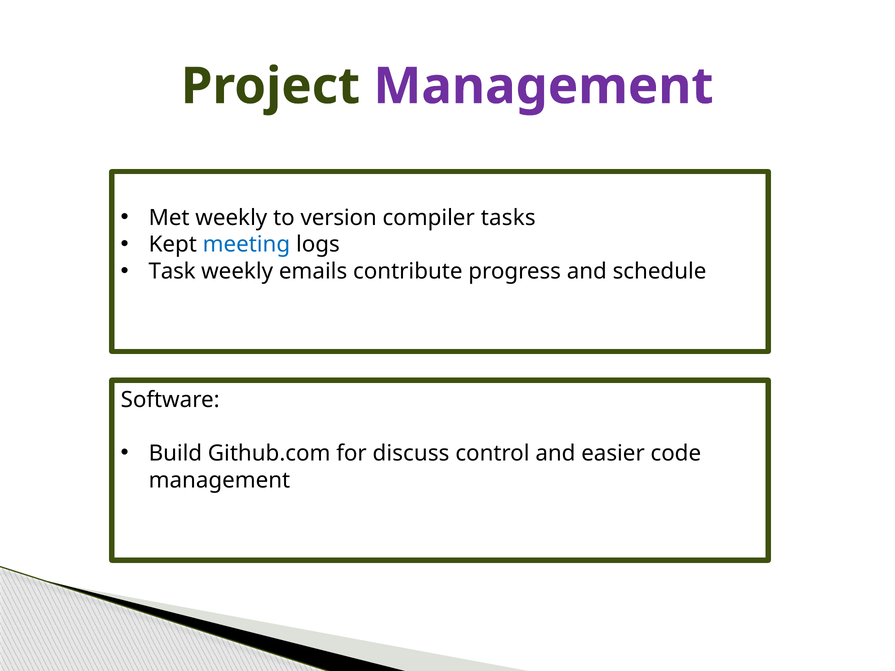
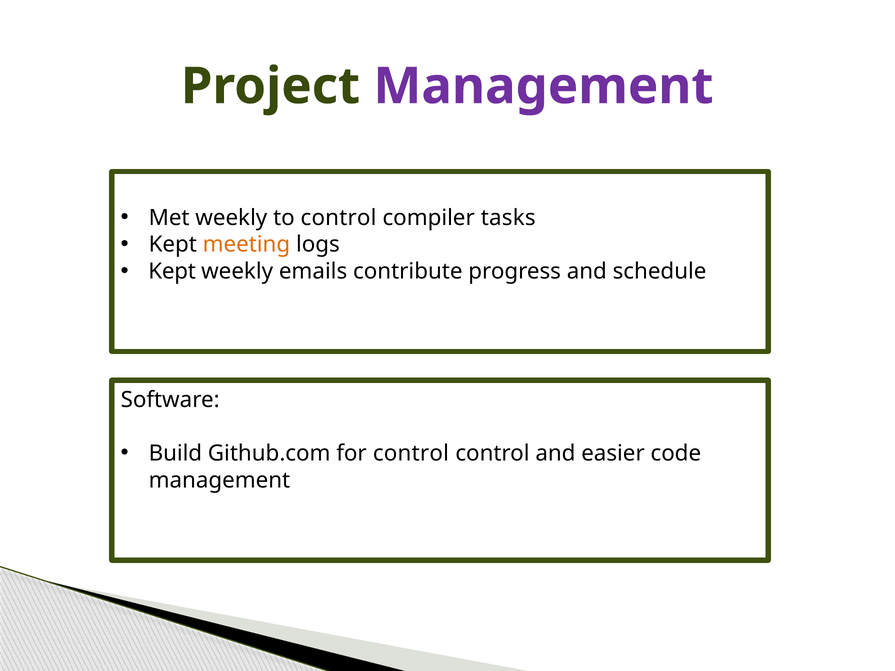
to version: version -> control (339, 218)
meeting colour: blue -> orange (246, 245)
Task: Task -> Kept (172, 271)
for discuss: discuss -> control (411, 453)
